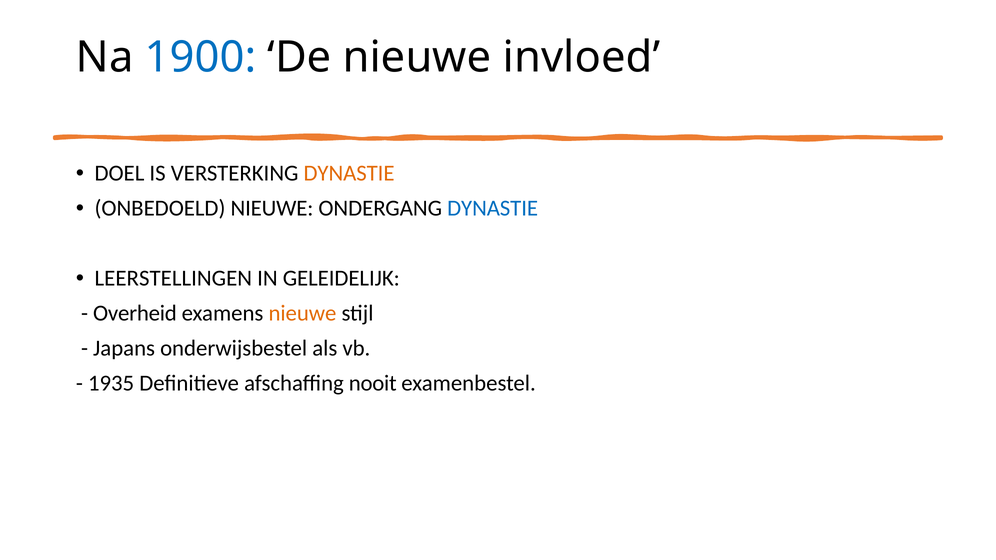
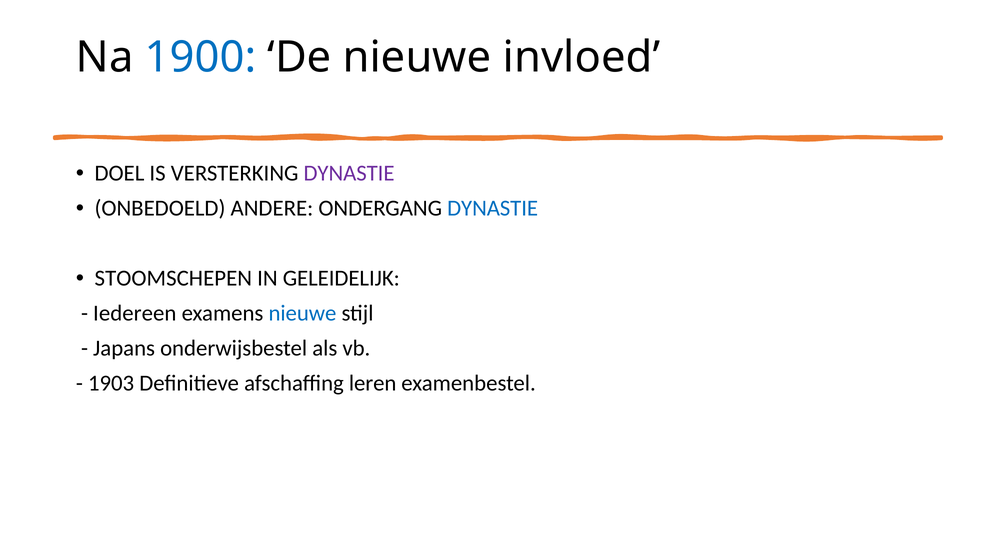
DYNASTIE colour: orange -> purple (349, 174)
ONBEDOELD NIEUWE: NIEUWE -> ANDERE (272, 209)
LEERSTELLINGEN: LEERSTELLINGEN -> STOOMSCHEPEN (173, 279)
Overheid: Overheid -> Iedereen (135, 313)
nieuwe colour: orange -> blue (302, 313)
1935: 1935 -> 1903 (111, 383)
nooit: nooit -> leren (373, 383)
